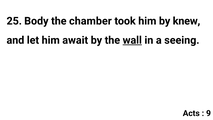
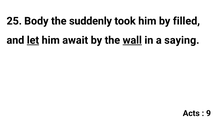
chamber: chamber -> suddenly (91, 21)
knew: knew -> filled (186, 21)
let underline: none -> present (33, 40)
seeing: seeing -> saying (182, 40)
